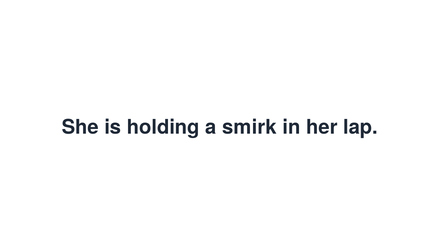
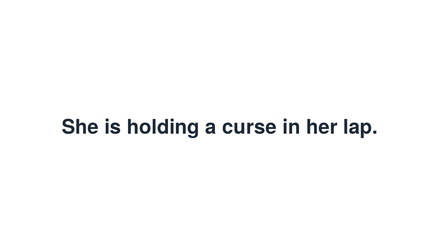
smirk: smirk -> curse (249, 127)
